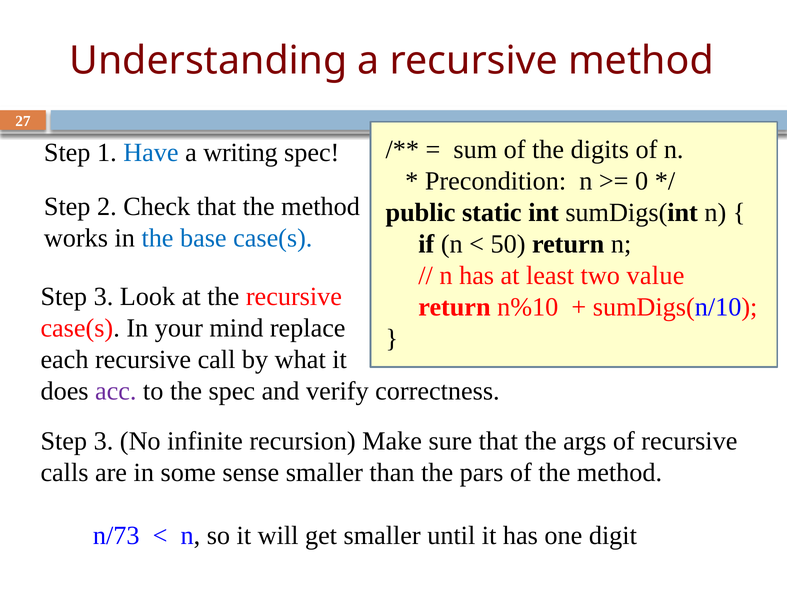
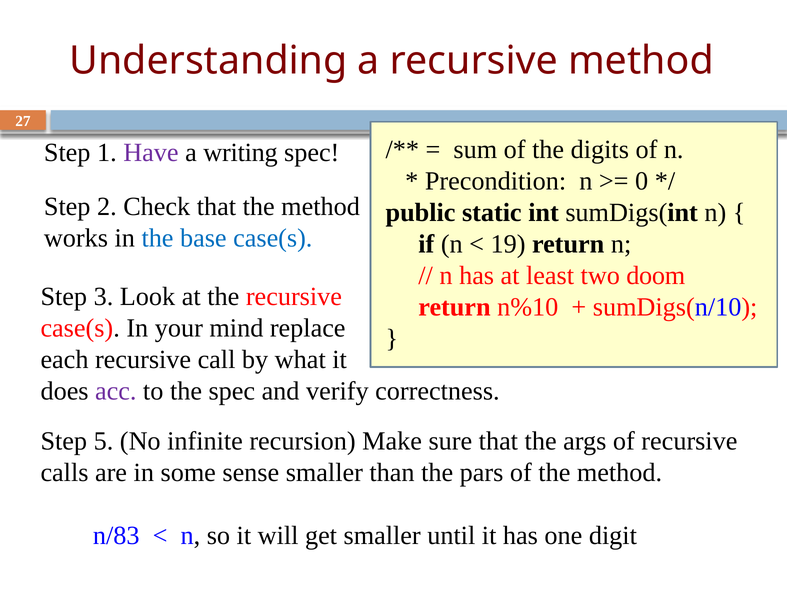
Have colour: blue -> purple (151, 153)
50: 50 -> 19 (508, 244)
value: value -> doom (656, 276)
3: 3 -> 5 (103, 441)
n/73: n/73 -> n/83 (116, 536)
